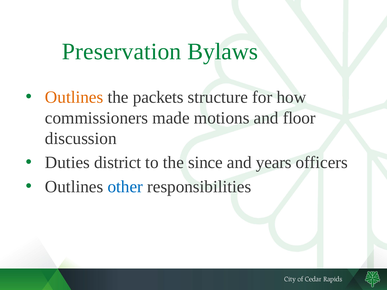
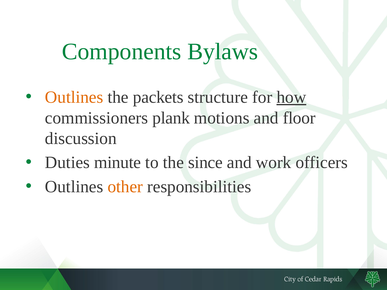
Preservation: Preservation -> Components (122, 52)
how underline: none -> present (291, 97)
made: made -> plank (171, 118)
district: district -> minute (118, 163)
years: years -> work (274, 163)
other colour: blue -> orange (125, 187)
